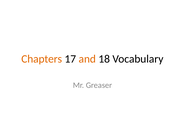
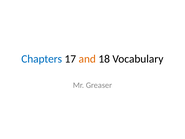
Chapters colour: orange -> blue (42, 59)
